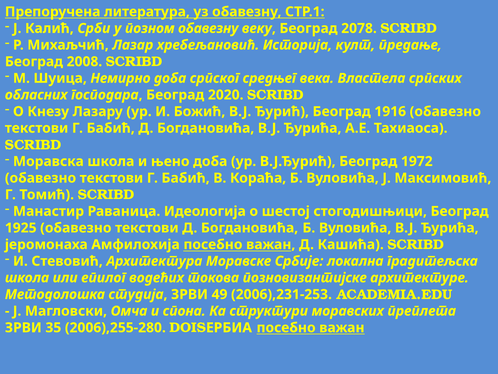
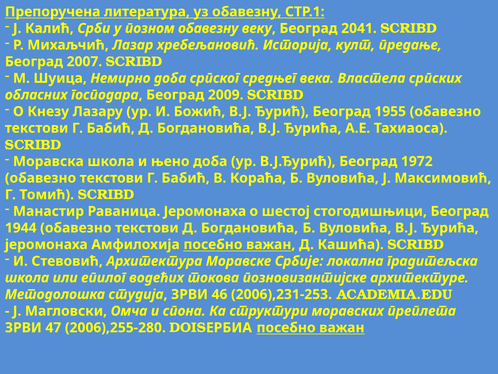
2078: 2078 -> 2041 (359, 28)
2008: 2008 -> 2007 (84, 62)
2020: 2020 -> 2009 (226, 95)
1916: 1916 -> 1955 (390, 111)
Раваница Идеологија: Идеологија -> Јеромонаха (205, 211)
1925: 1925 -> 1944 (21, 228)
49: 49 -> 46 (220, 294)
35: 35 -> 47 (53, 327)
